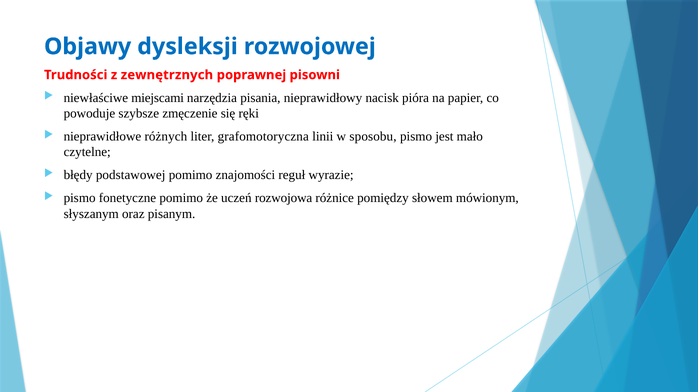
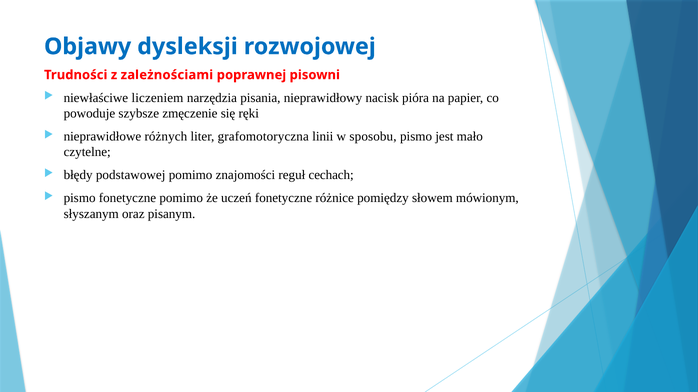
zewnętrznych: zewnętrznych -> zależnościami (167, 75)
miejscami: miejscami -> liczeniem (157, 98)
wyrazie: wyrazie -> cechach (331, 175)
uczeń rozwojowa: rozwojowa -> fonetyczne (284, 198)
